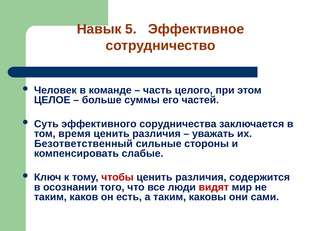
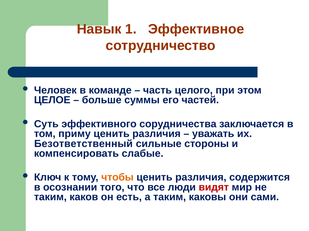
5: 5 -> 1 (131, 29)
время: время -> приму (75, 134)
чтобы colour: red -> orange (117, 178)
